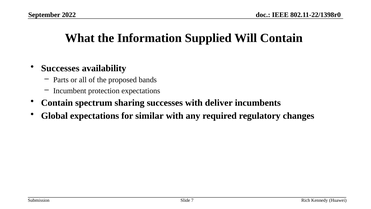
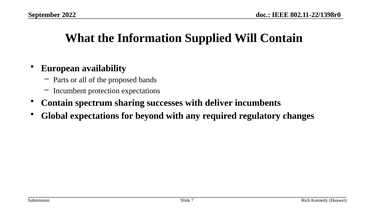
Successes: Successes -> European (60, 68)
similar: similar -> beyond (150, 116)
